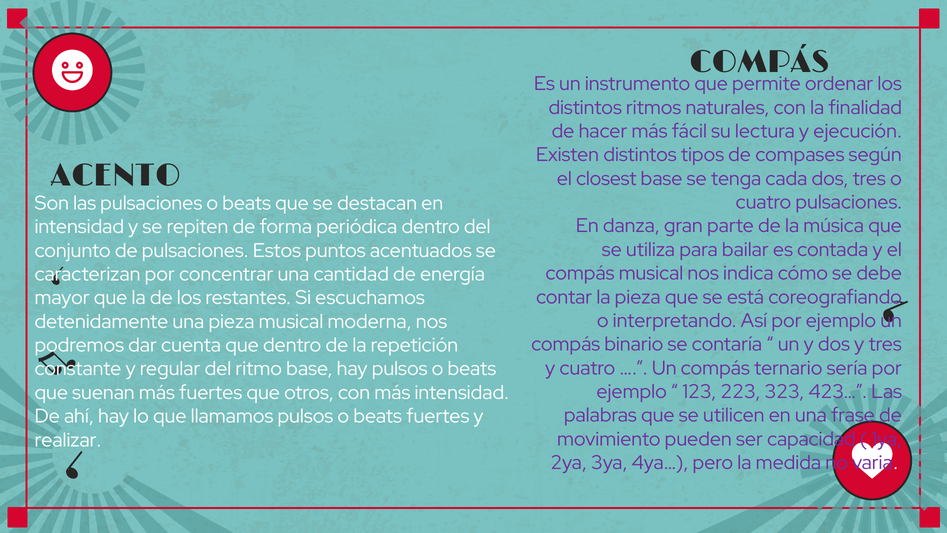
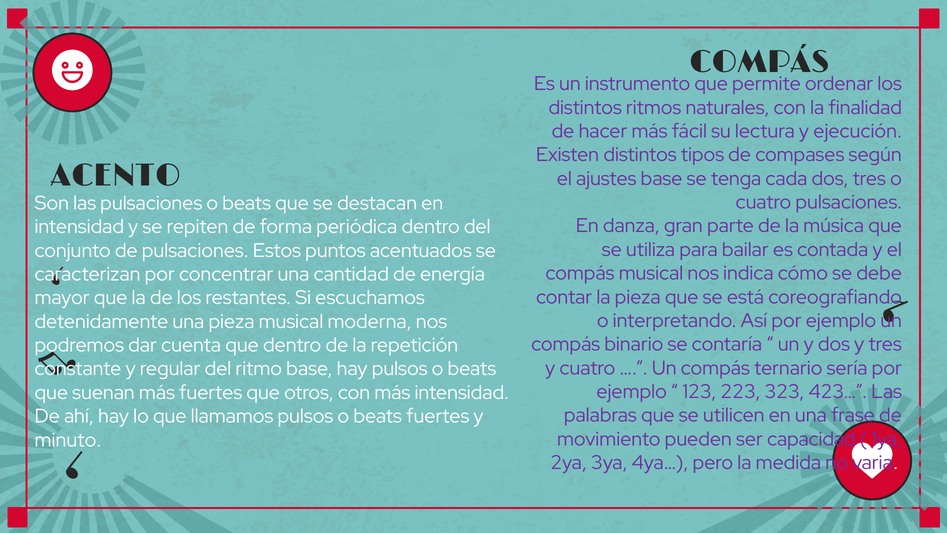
closest: closest -> ajustes (606, 178)
realizar: realizar -> minuto (68, 440)
